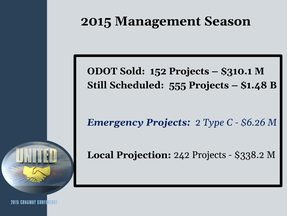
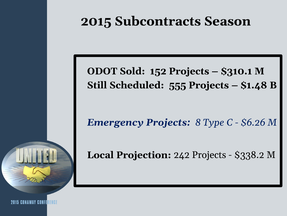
Management: Management -> Subcontracts (158, 21)
2: 2 -> 8 (198, 122)
